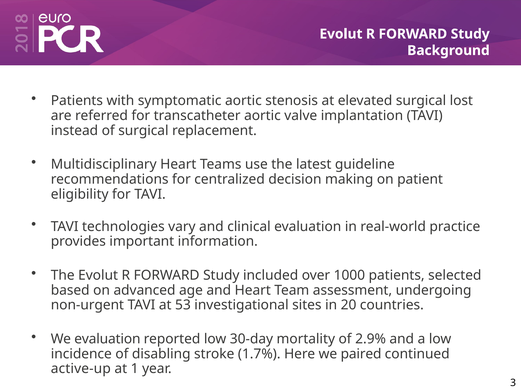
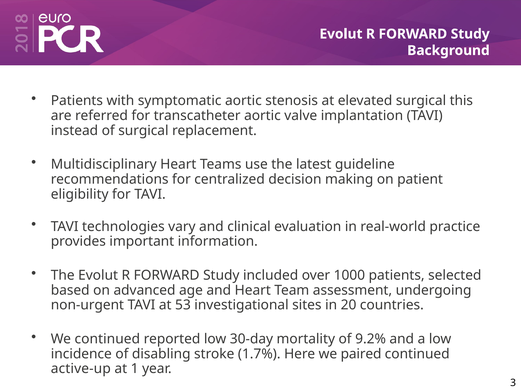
lost: lost -> this (461, 101)
We evaluation: evaluation -> continued (107, 339)
2.9%: 2.9% -> 9.2% (371, 339)
